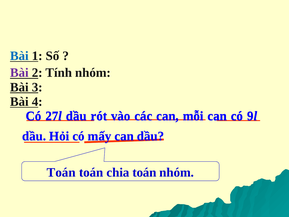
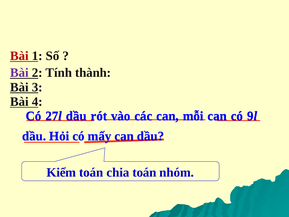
Bài colour: blue -> red (19, 56)
Tính nhóm: nhóm -> thành (93, 73)
Toán: Toán -> Kiểm (61, 172)
